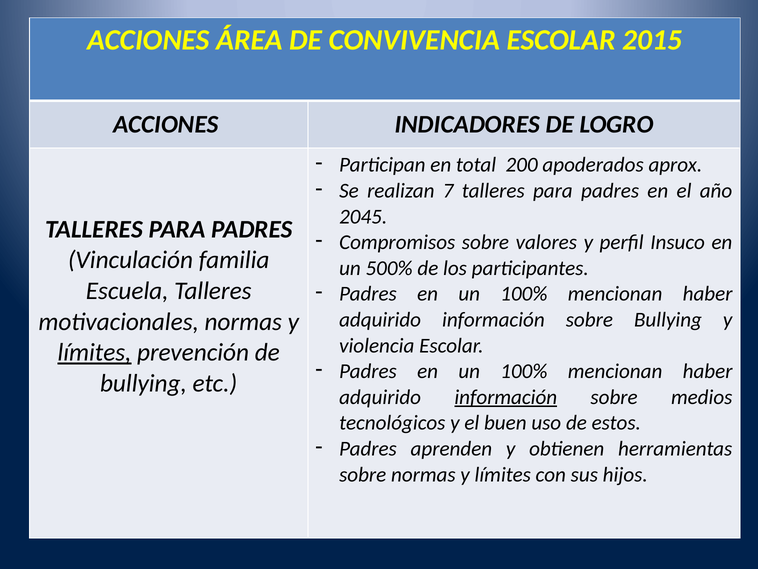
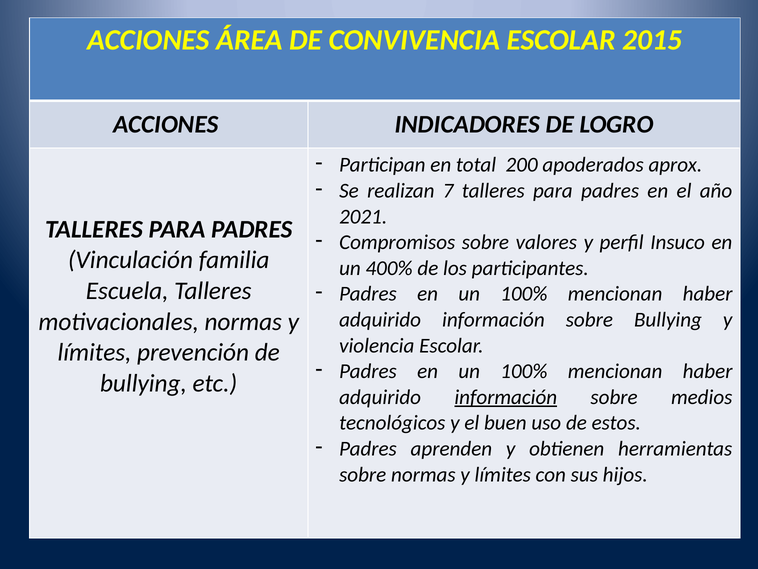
2045: 2045 -> 2021 (363, 216)
500%: 500% -> 400% (389, 268)
límites underline: present -> none (94, 352)
